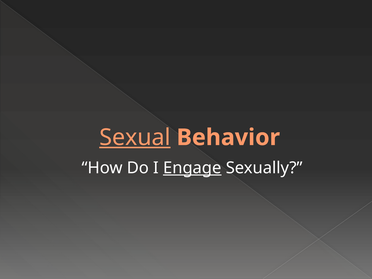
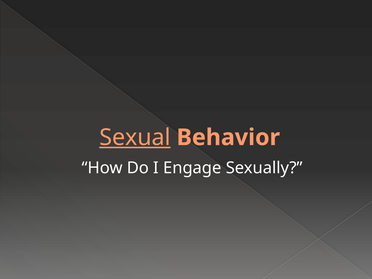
Engage underline: present -> none (192, 168)
